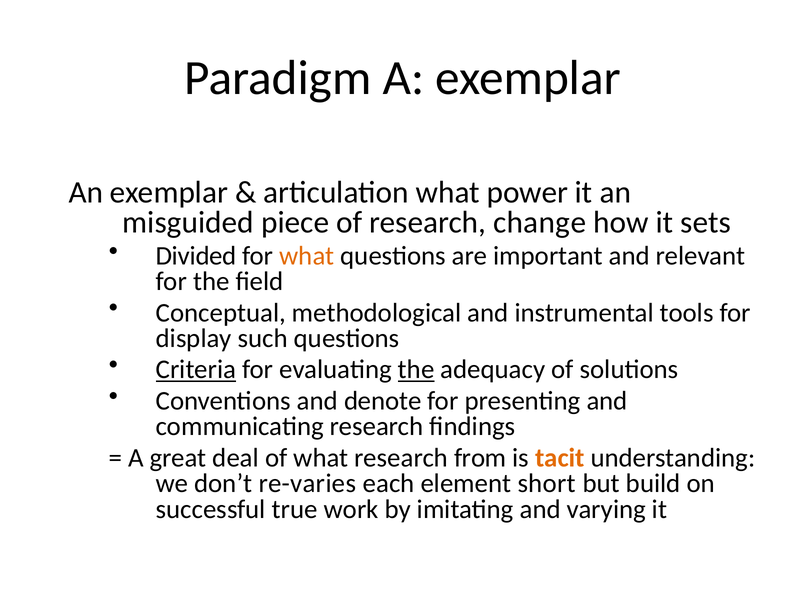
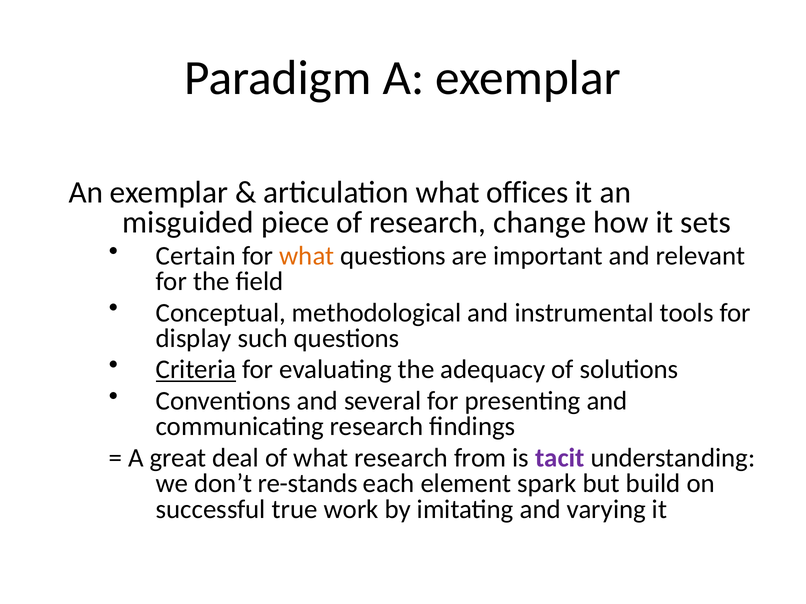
power: power -> offices (527, 192)
Divided: Divided -> Certain (196, 256)
the underline: present -> none (416, 370)
denote: denote -> several (383, 401)
tacit colour: orange -> purple (560, 458)
re-varies: re-varies -> re-stands (308, 484)
short: short -> spark (547, 484)
